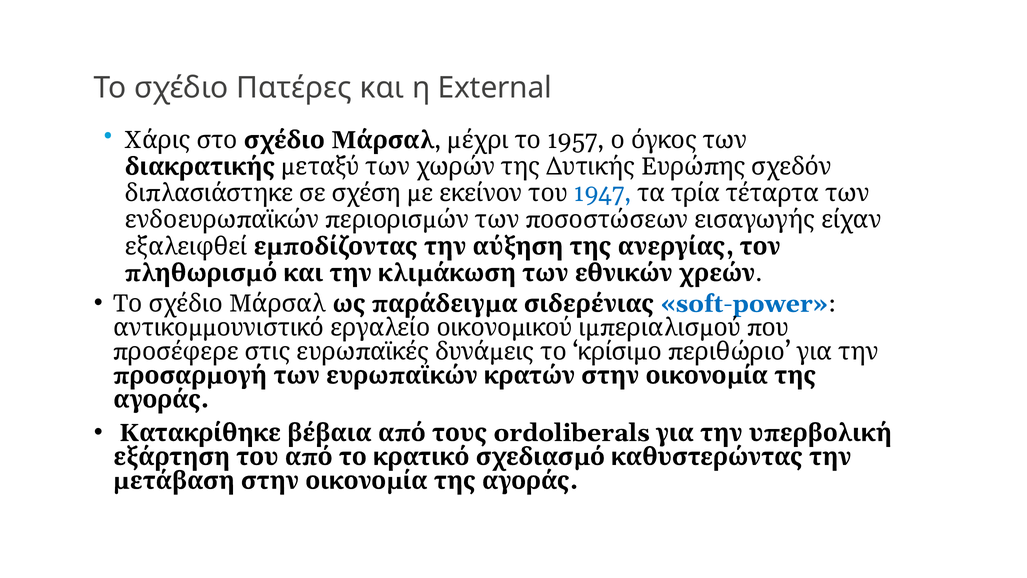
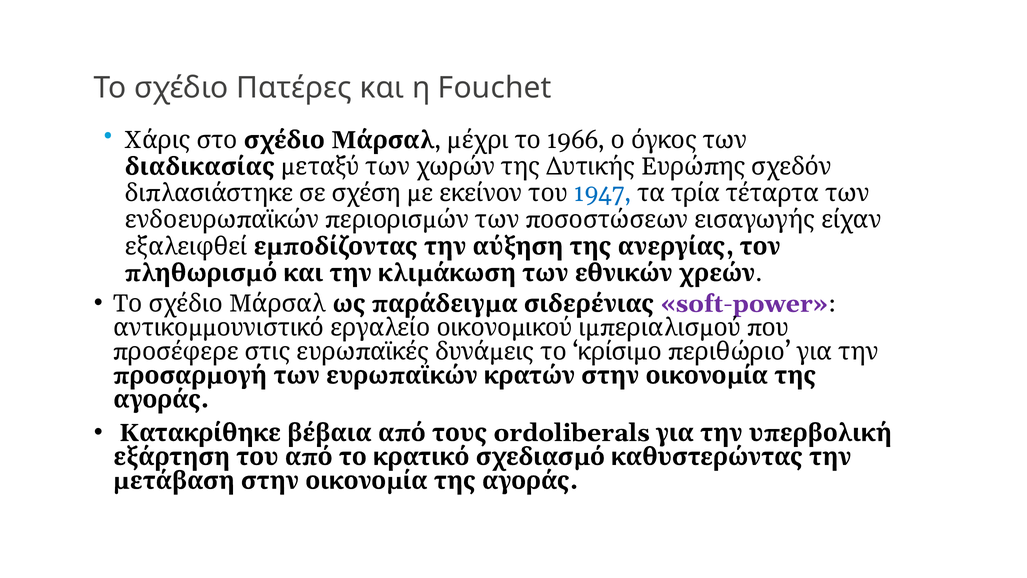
External: External -> Fouchet (495, 88)
1957: 1957 -> 1966 (576, 140)
διακρατικής: διακρατικής -> διαδικασίας (200, 167)
soft-power colour: blue -> purple (744, 304)
